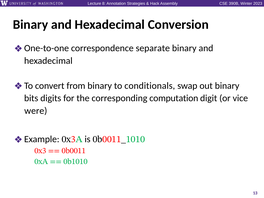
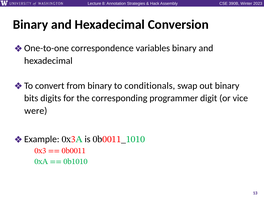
separate: separate -> variables (153, 48)
computation: computation -> programmer (174, 98)
